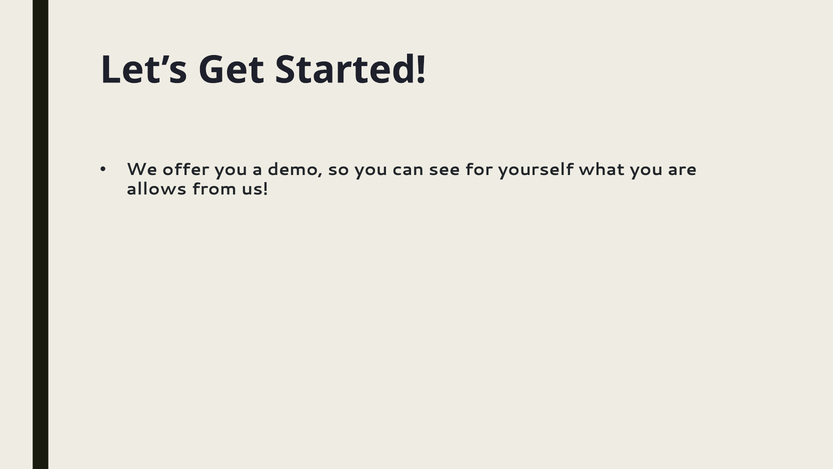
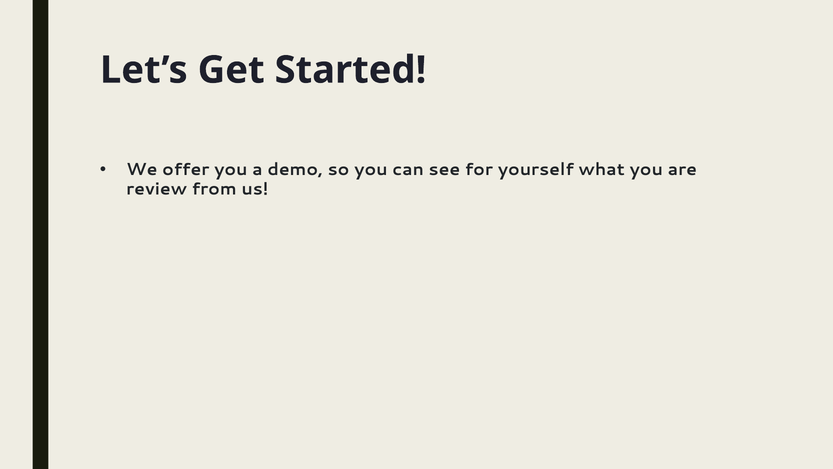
allows: allows -> review (157, 189)
